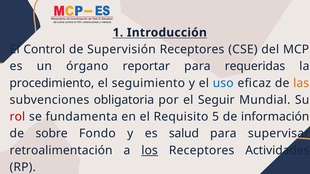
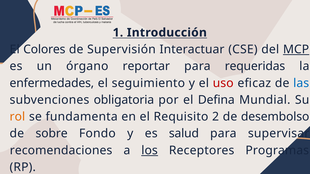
Control: Control -> Colores (44, 50)
Supervisión Receptores: Receptores -> Interactuar (192, 50)
MCP underline: none -> present (296, 50)
procedimiento: procedimiento -> enfermedades (52, 83)
uso colour: blue -> red (223, 83)
las colour: orange -> blue (301, 83)
Seguir: Seguir -> Defina (216, 100)
rol colour: red -> orange (17, 117)
5: 5 -> 2 (216, 117)
información: información -> desembolso (275, 117)
retroalimentación: retroalimentación -> recomendaciones (61, 151)
Actividades: Actividades -> Programas (277, 151)
